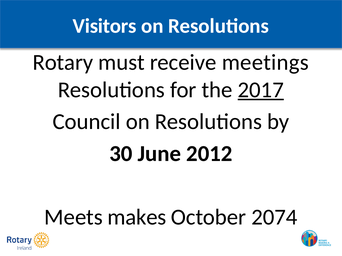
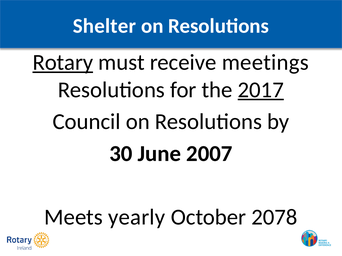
Visitors: Visitors -> Shelter (104, 26)
Rotary underline: none -> present (63, 63)
2012: 2012 -> 2007 (209, 154)
makes: makes -> yearly (137, 218)
2074: 2074 -> 2078 (274, 218)
